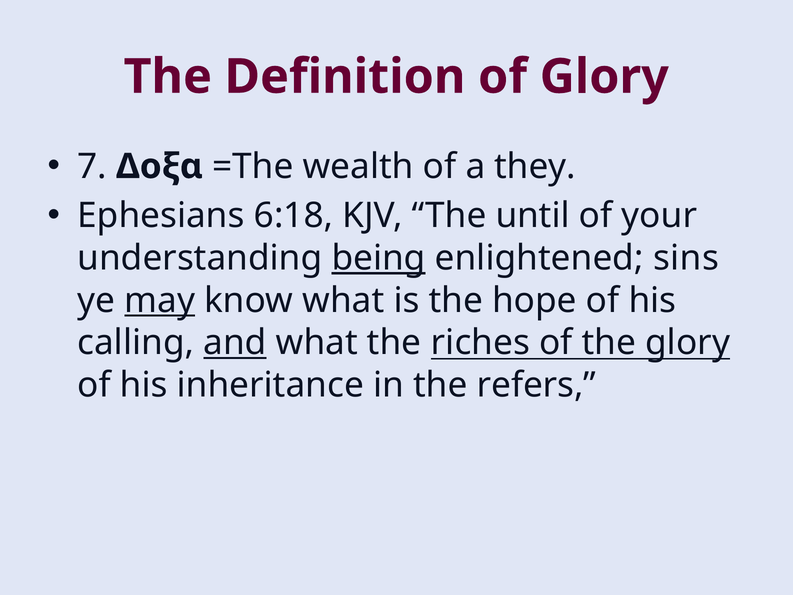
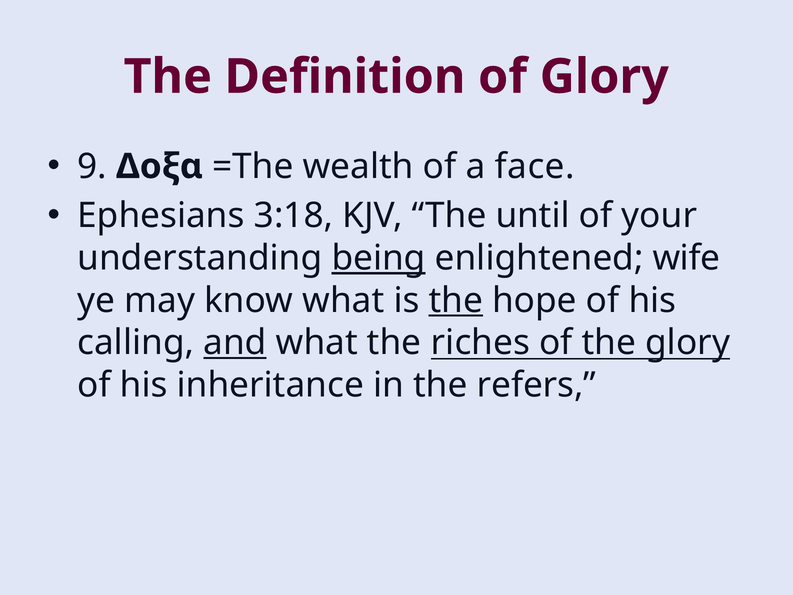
7: 7 -> 9 (92, 166)
they: they -> face (535, 166)
6:18: 6:18 -> 3:18 (294, 216)
sins: sins -> wife (686, 258)
may underline: present -> none (160, 300)
the underline: none -> present (456, 300)
